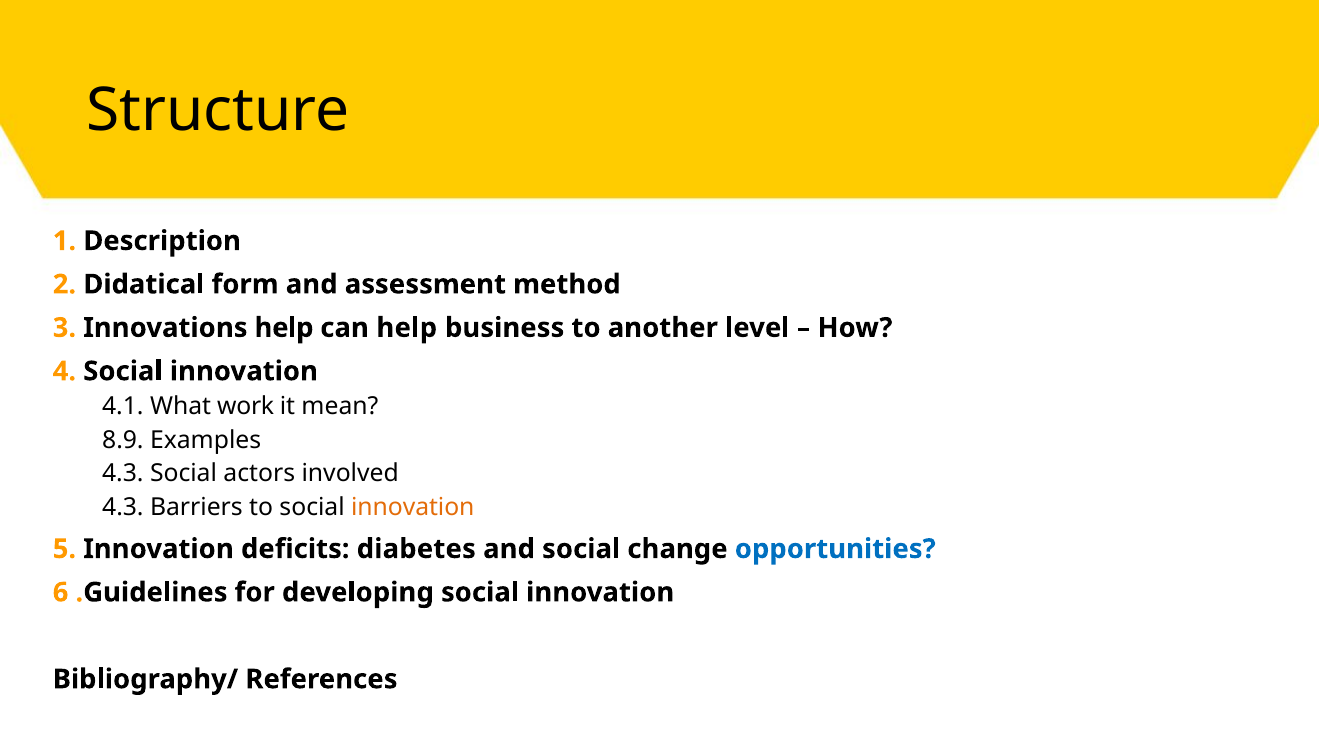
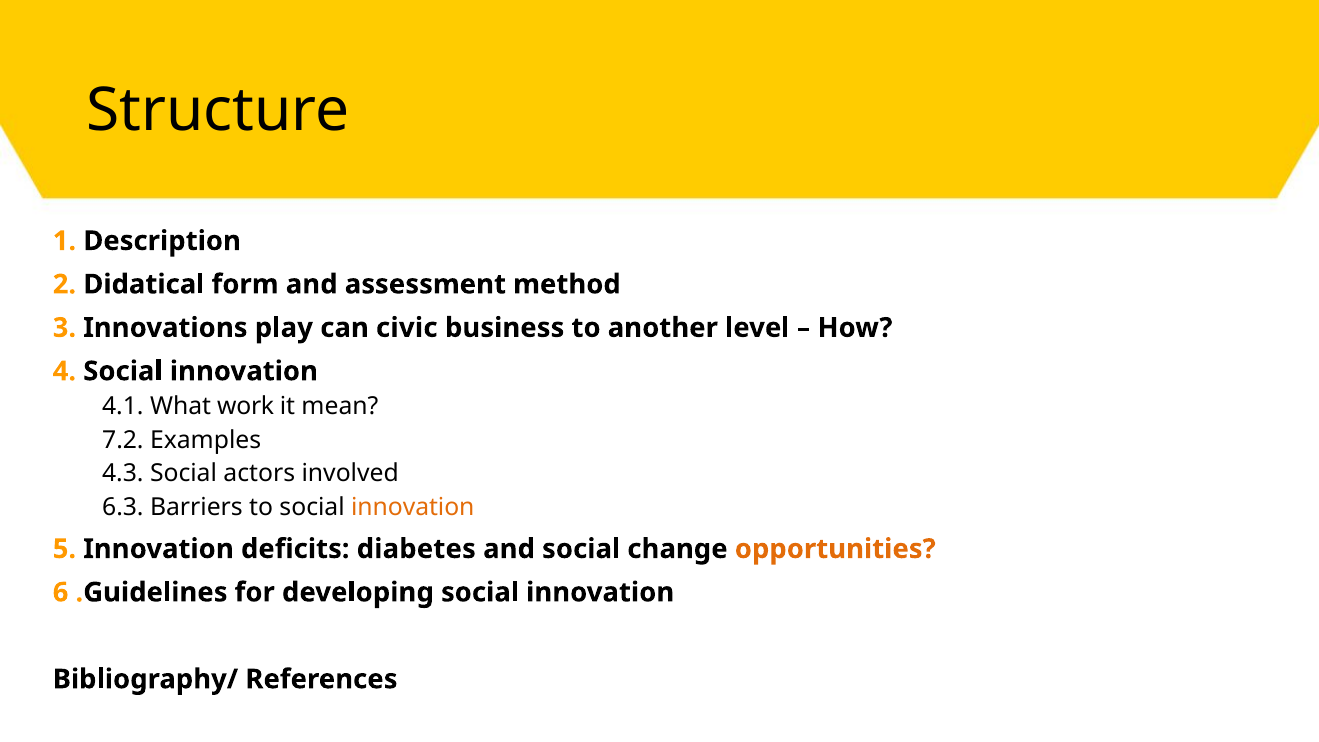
Innovations help: help -> play (284, 328)
can help: help -> civic (407, 328)
8.9: 8.9 -> 7.2 (123, 440)
4.3: 4.3 -> 6.3 (123, 507)
opportunities colour: blue -> orange (835, 549)
